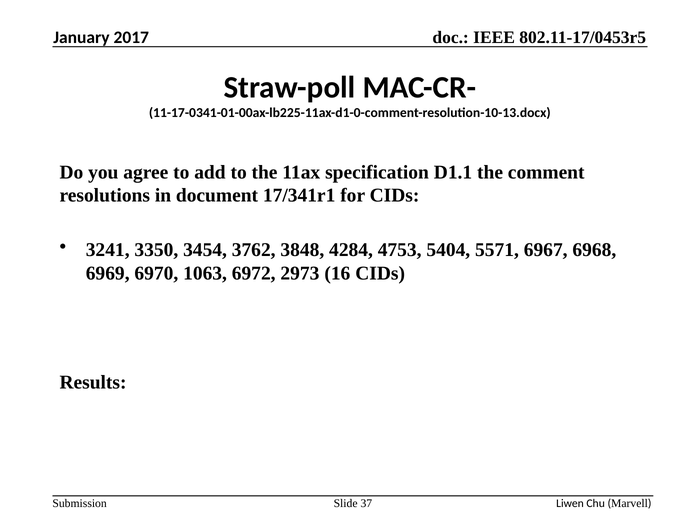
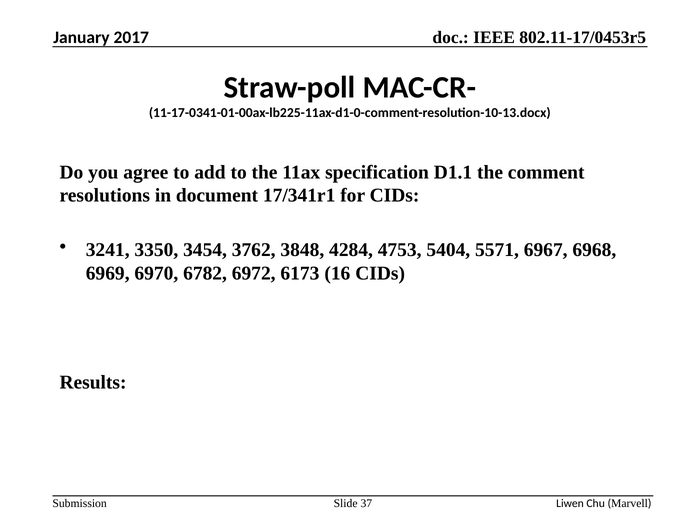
1063: 1063 -> 6782 (205, 273)
2973: 2973 -> 6173 (300, 273)
